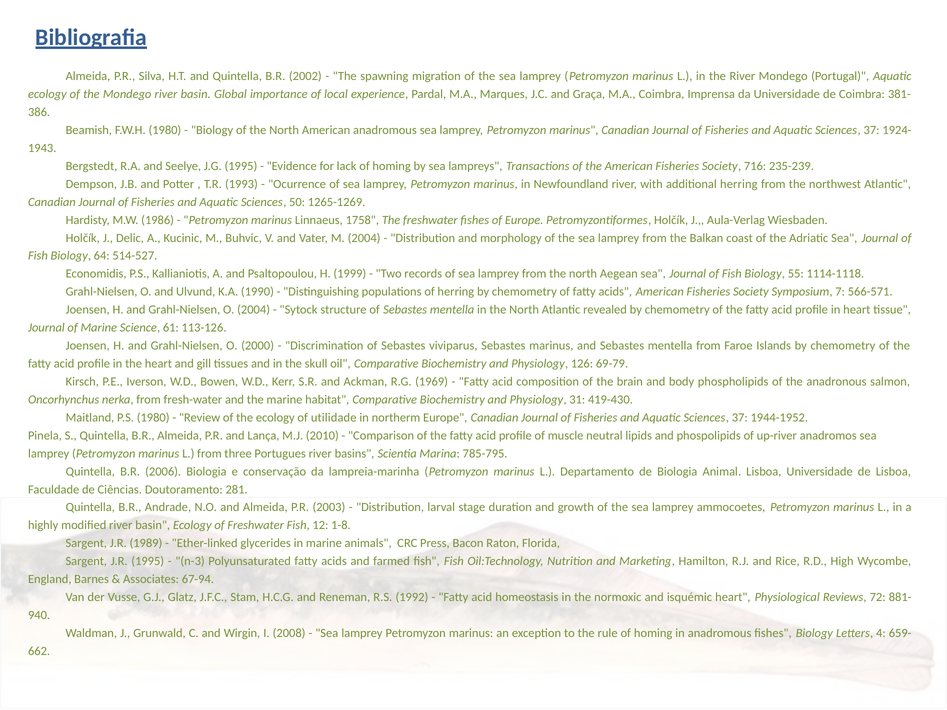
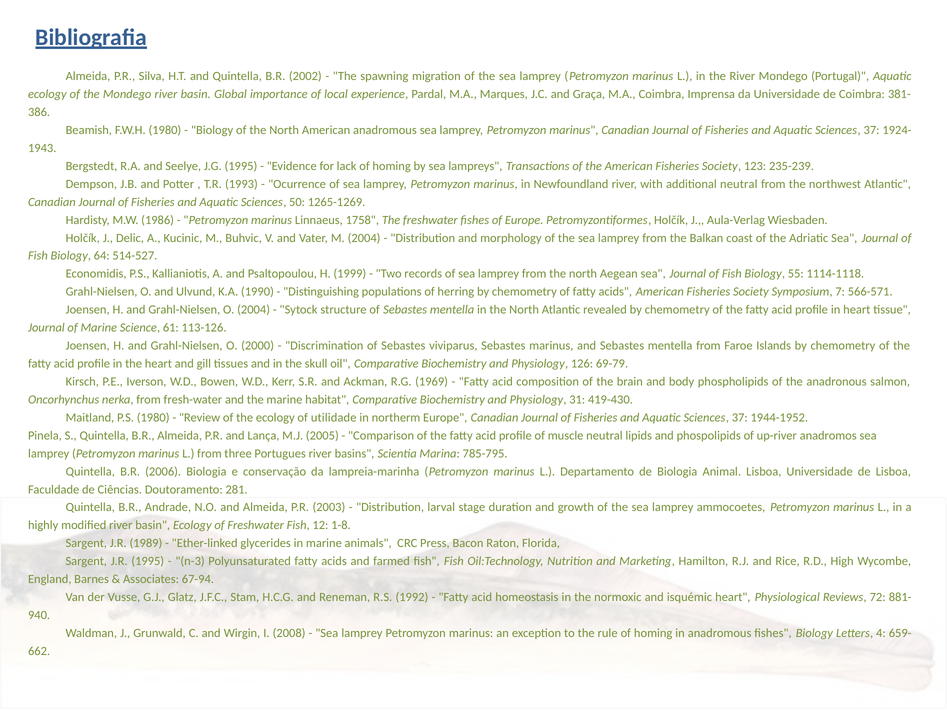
716: 716 -> 123 (755, 166)
additional herring: herring -> neutral (739, 184)
2010: 2010 -> 2005 (322, 436)
